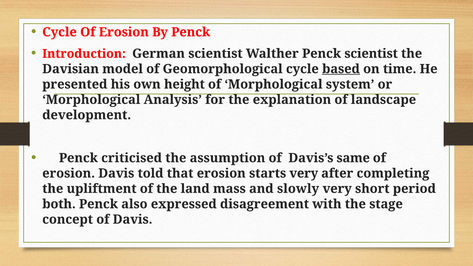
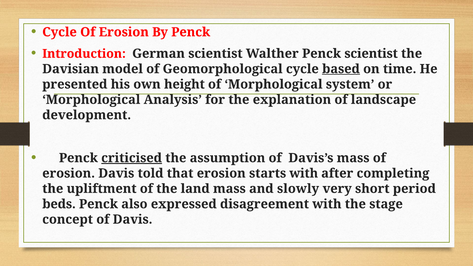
criticised underline: none -> present (132, 158)
Davis’s same: same -> mass (353, 158)
starts very: very -> with (304, 173)
both: both -> beds (59, 204)
